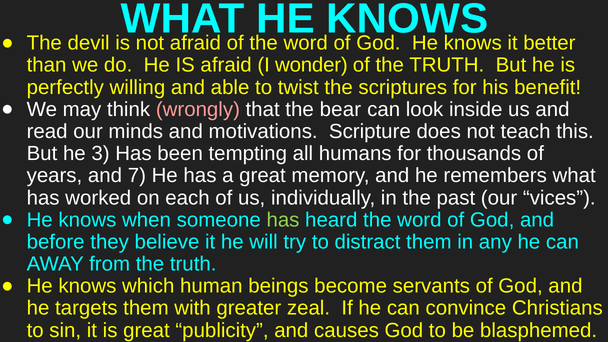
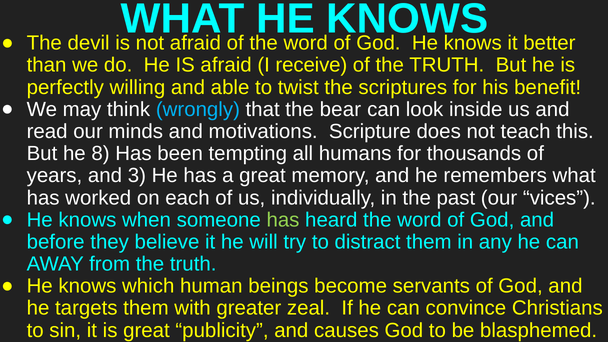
wonder: wonder -> receive (311, 65)
wrongly colour: pink -> light blue (198, 109)
3: 3 -> 8 (101, 154)
7: 7 -> 3 (137, 176)
